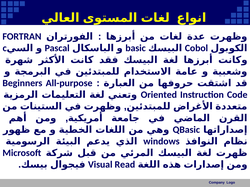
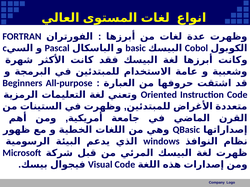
Visual Read: Read -> Code (125, 165)
